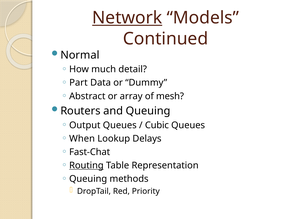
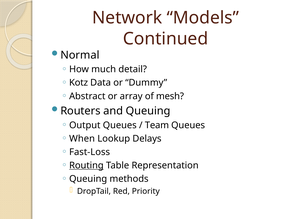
Network underline: present -> none (127, 18)
Part: Part -> Kotz (79, 83)
Cubic: Cubic -> Team (157, 125)
Fast-Chat: Fast-Chat -> Fast-Loss (90, 152)
